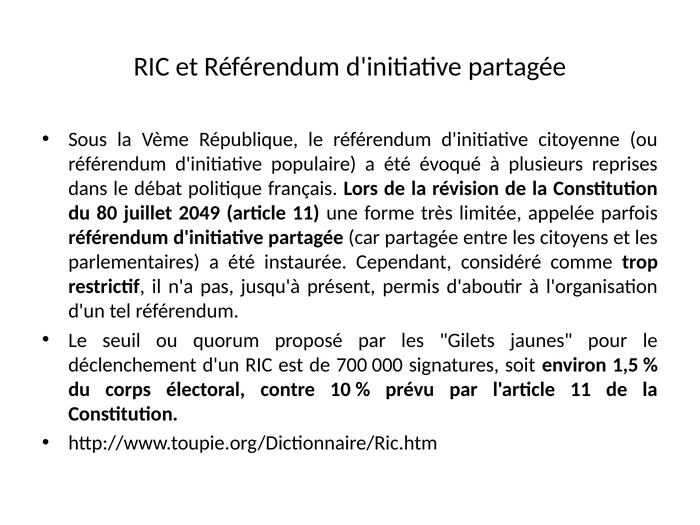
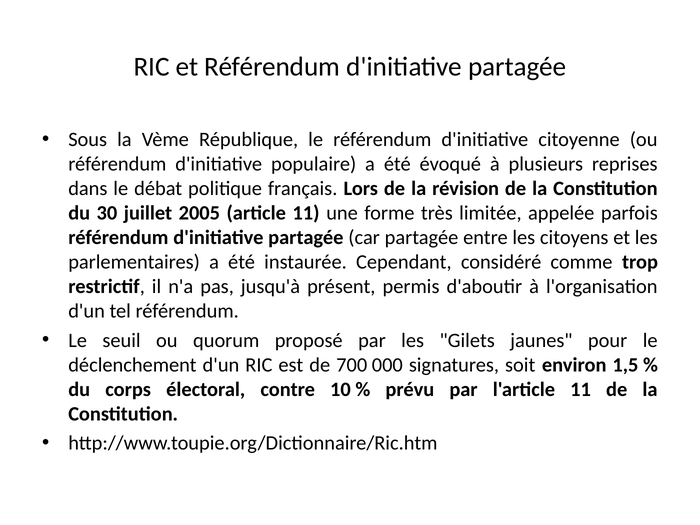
80: 80 -> 30 (107, 213)
2049: 2049 -> 2005 (199, 213)
